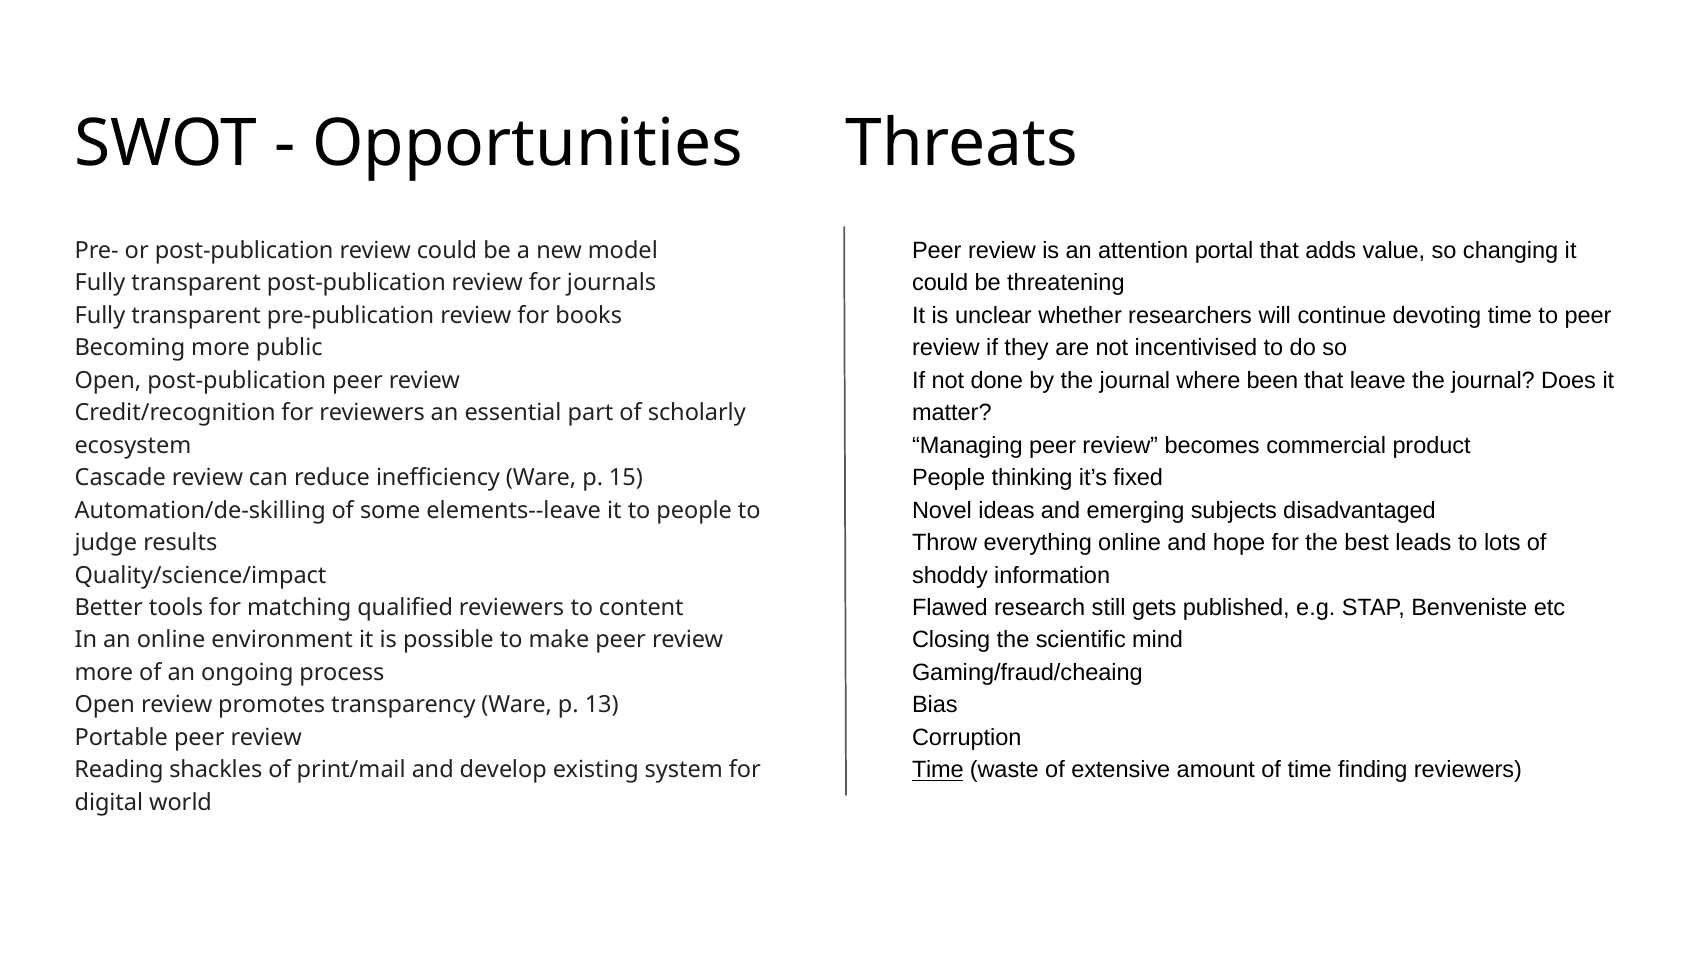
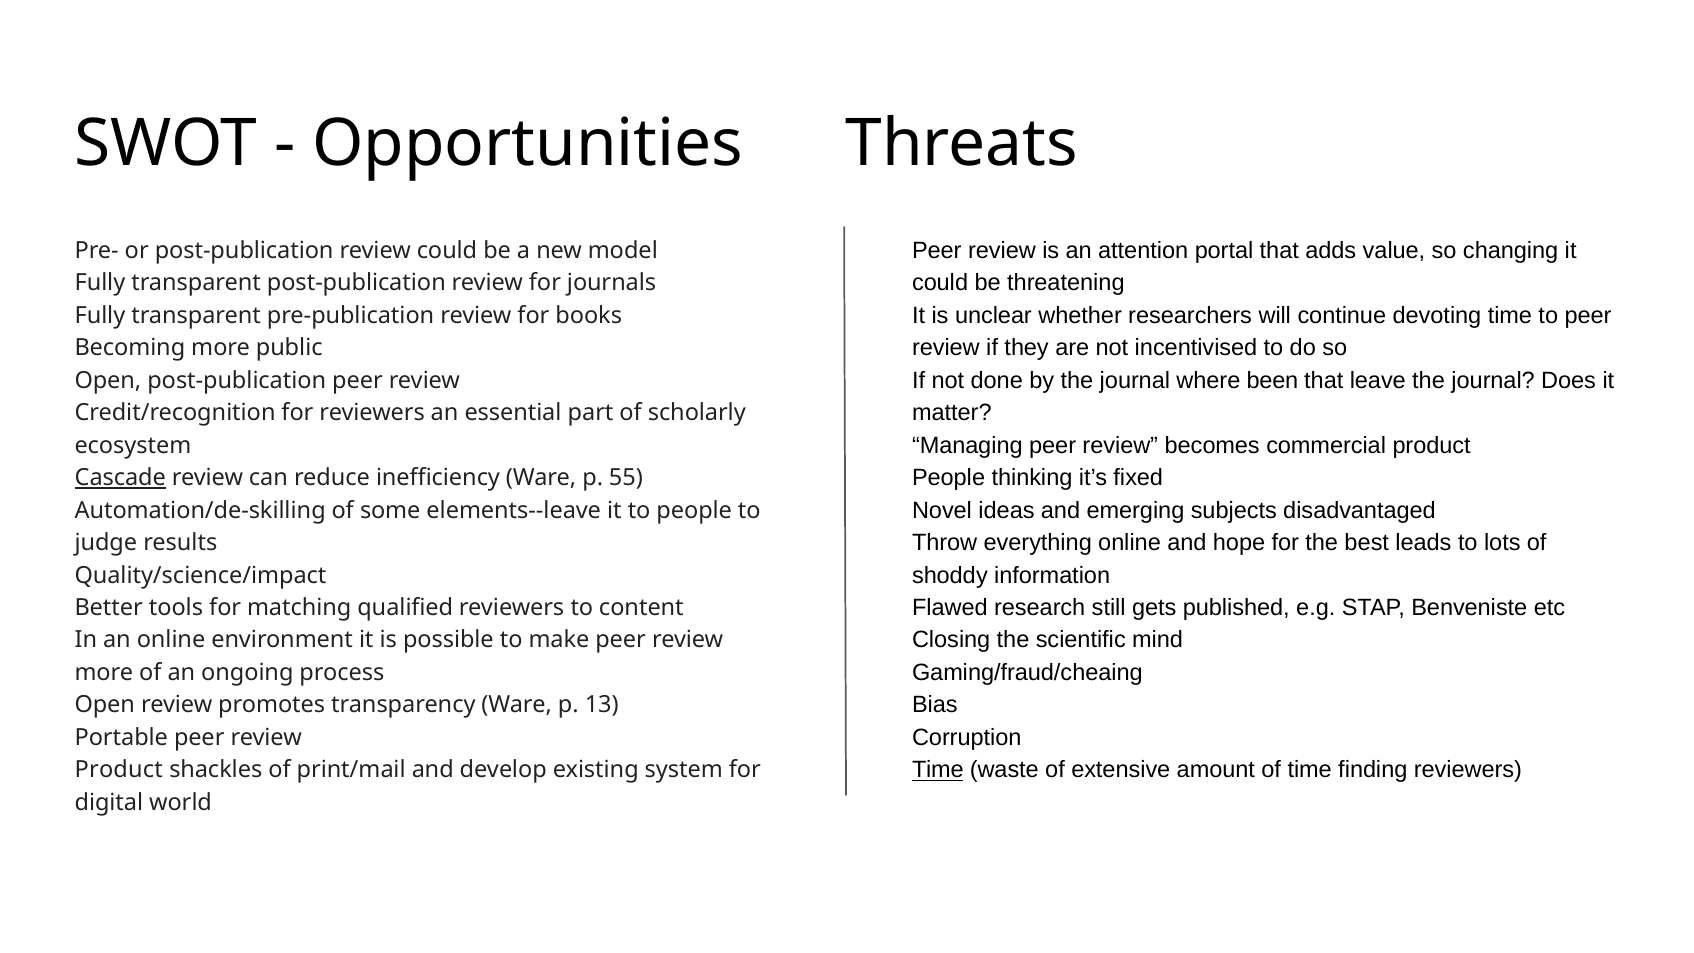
Cascade underline: none -> present (120, 478)
15: 15 -> 55 (626, 478)
Reading: Reading -> Product (119, 770)
